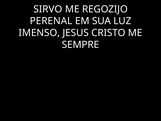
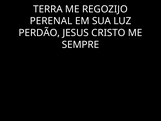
SIRVO: SIRVO -> TERRA (48, 9)
IMENSO: IMENSO -> PERDÃO (39, 33)
